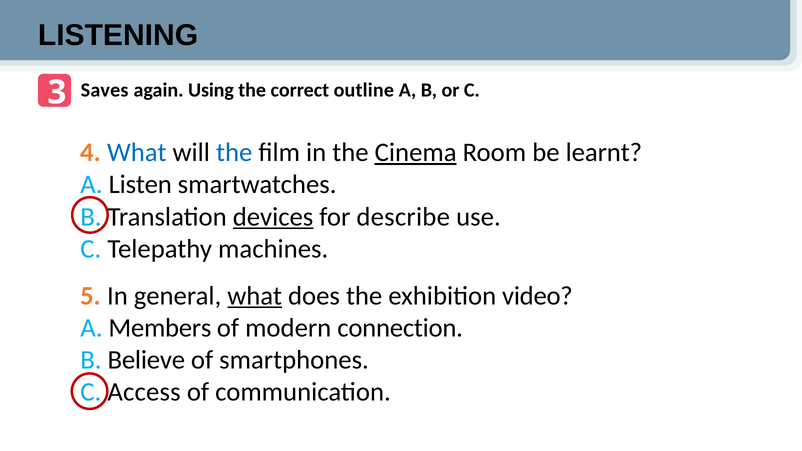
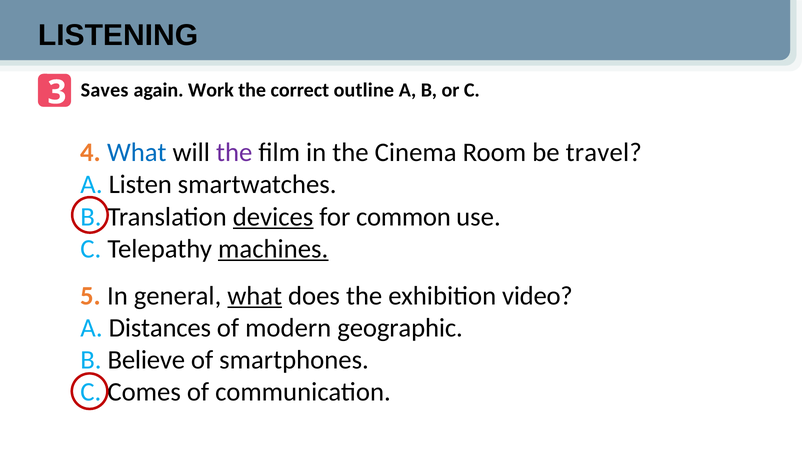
Using: Using -> Work (211, 90)
the colour: blue -> purple (234, 153)
Cinema underline: present -> none (416, 153)
learnt: learnt -> travel (604, 153)
describe: describe -> common (403, 217)
machines underline: none -> present (273, 249)
Members: Members -> Distances (160, 328)
connection: connection -> geographic (400, 328)
Access: Access -> Comes (144, 392)
